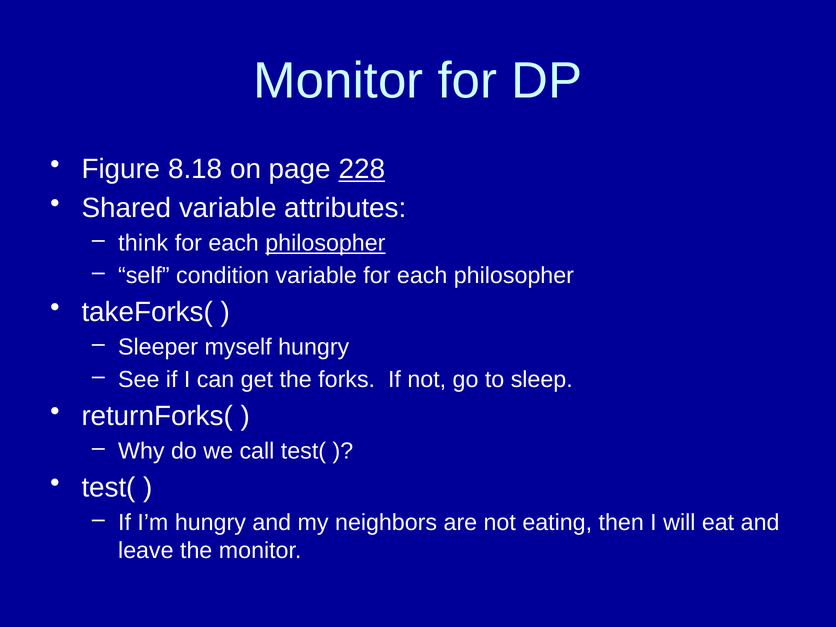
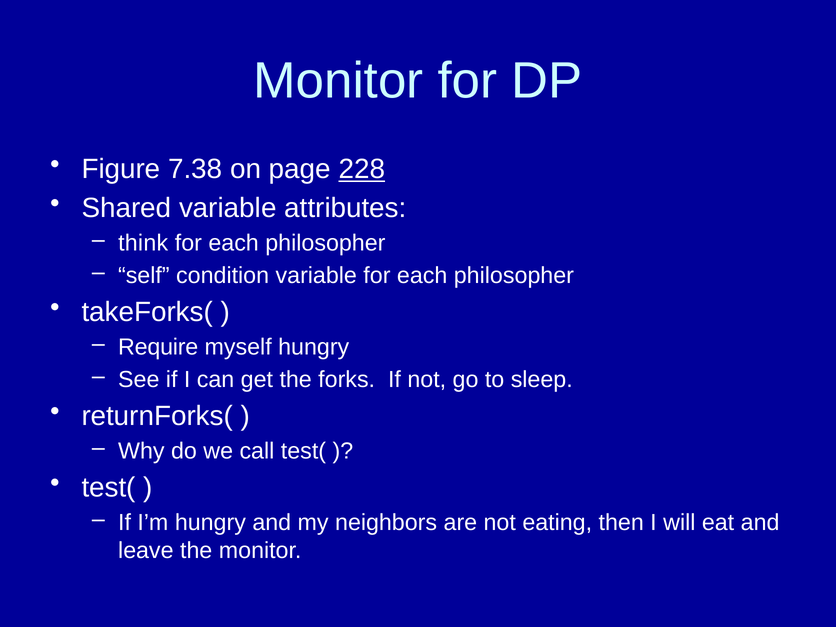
8.18: 8.18 -> 7.38 (195, 169)
philosopher underline: present -> none (325, 243)
Sleeper: Sleeper -> Require (158, 347)
